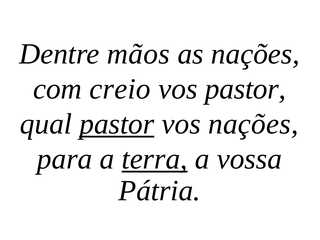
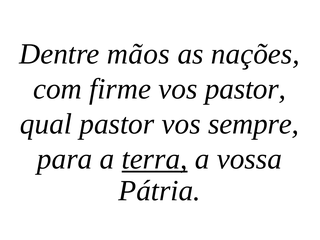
creio: creio -> firme (120, 89)
pastor underline: present -> none (117, 124)
vos nações: nações -> sempre (254, 124)
